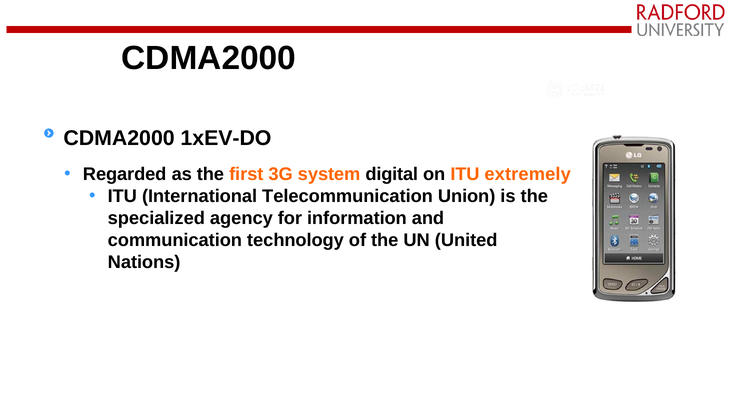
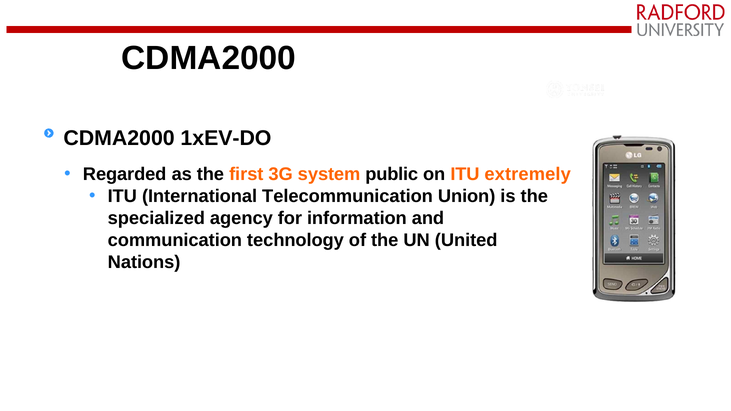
digital: digital -> public (392, 174)
